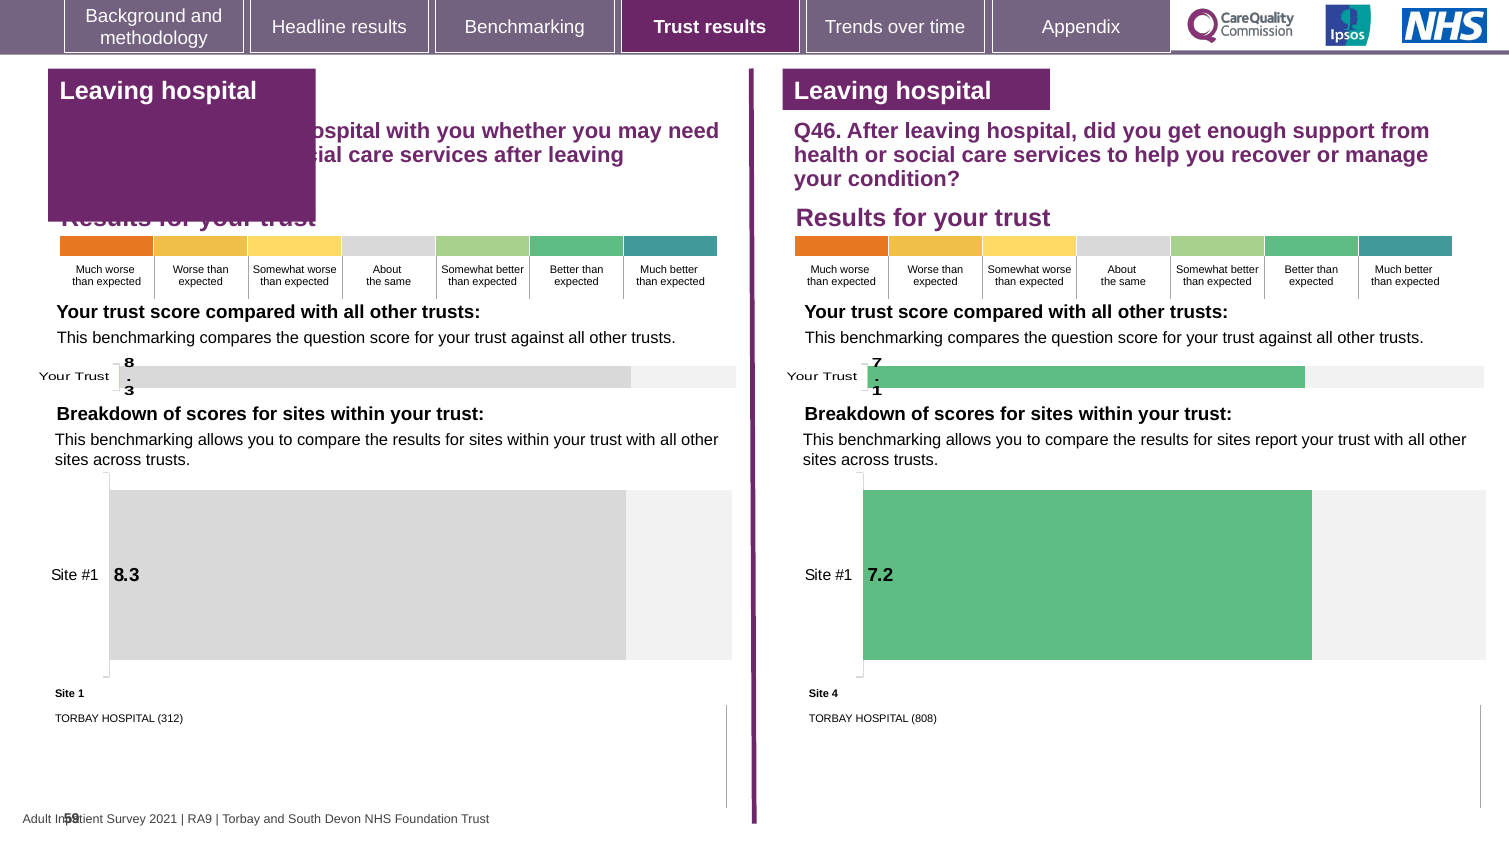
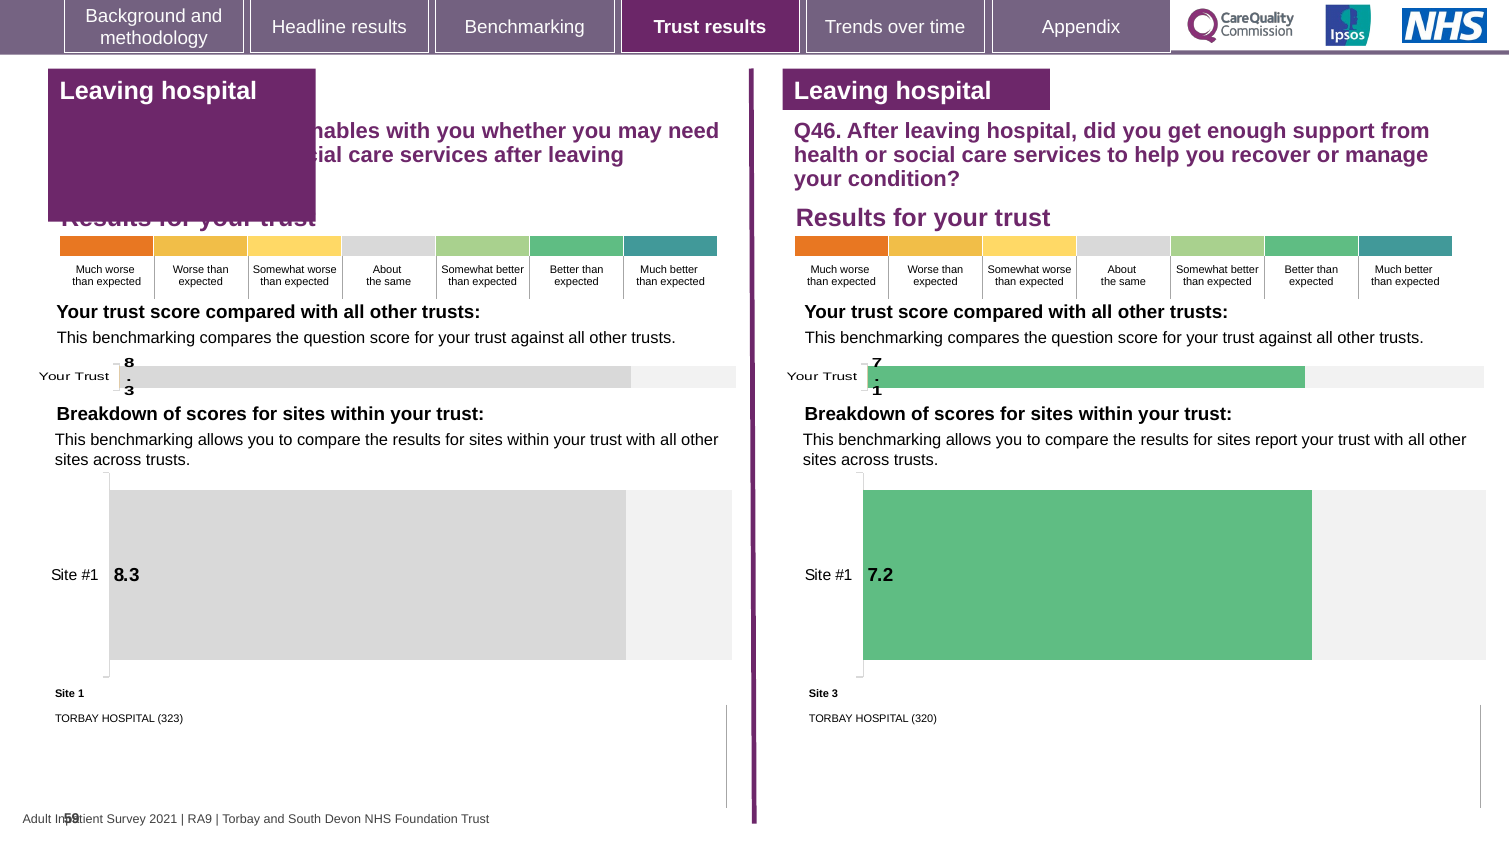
staff hospital: hospital -> enables (339, 132)
Site 4: 4 -> 3 (835, 694)
312: 312 -> 323 (170, 719)
808: 808 -> 320 (924, 719)
